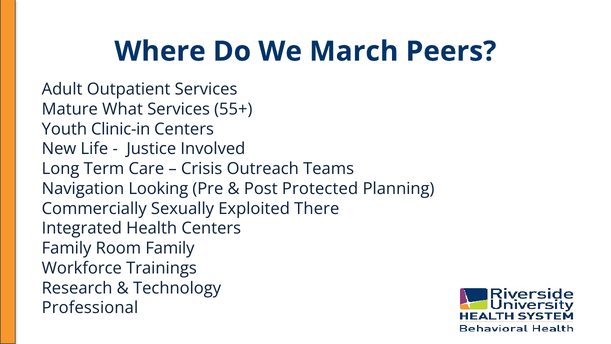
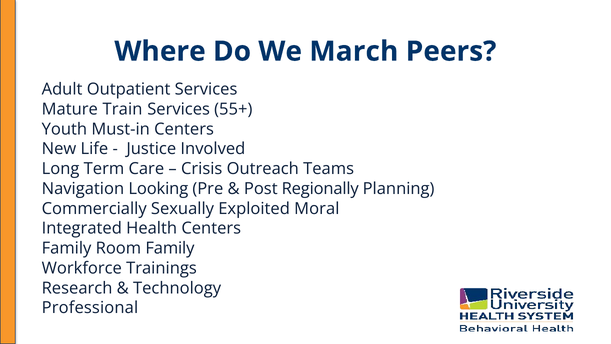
What: What -> Train (123, 109)
Clinic-in: Clinic-in -> Must-in (121, 129)
Protected: Protected -> Regionally (320, 189)
There: There -> Moral (317, 208)
